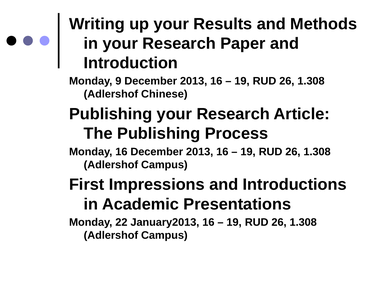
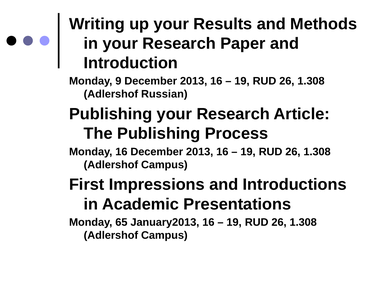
Chinese: Chinese -> Russian (164, 94)
22: 22 -> 65 (121, 222)
